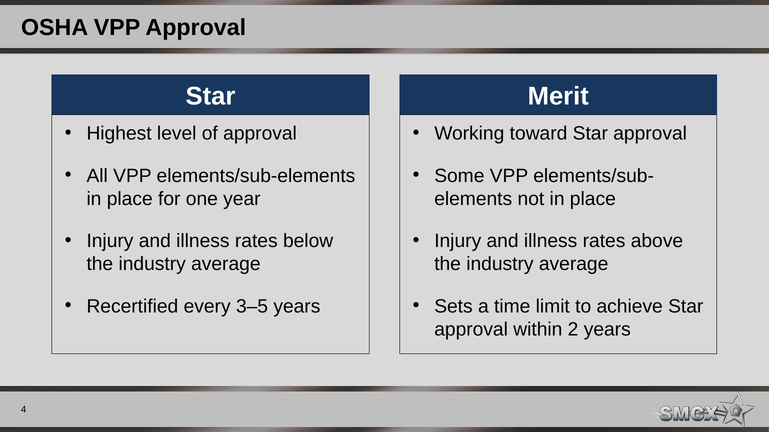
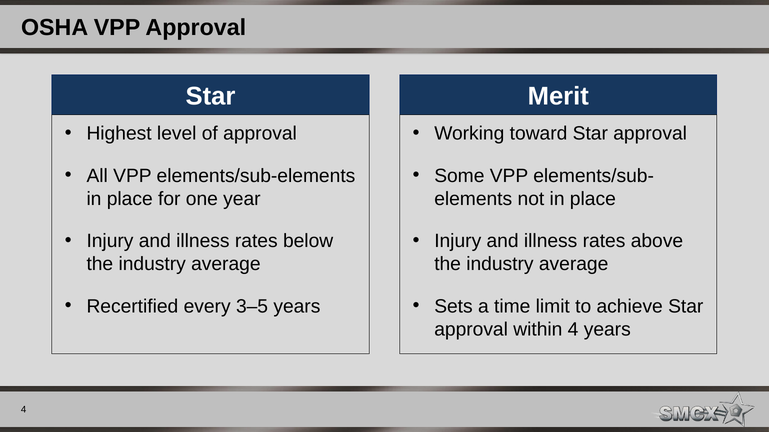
within 2: 2 -> 4 (573, 330)
